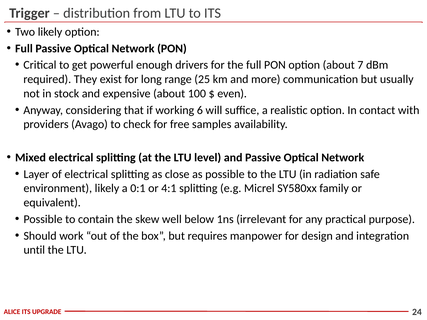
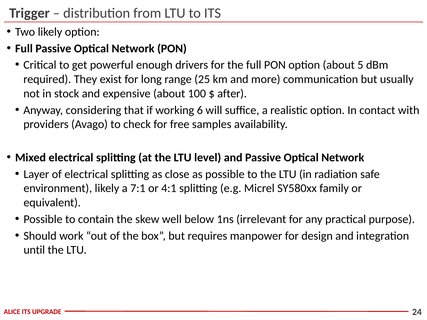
7: 7 -> 5 (360, 65)
even: even -> after (232, 94)
0:1: 0:1 -> 7:1 (138, 188)
